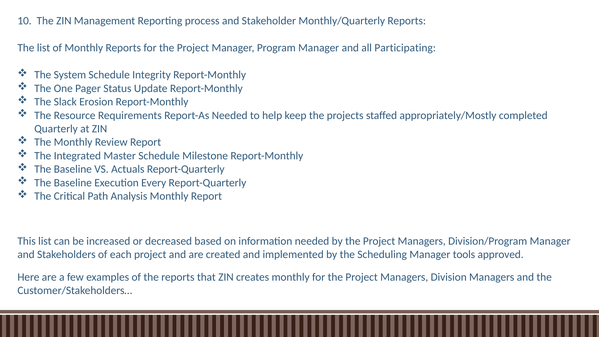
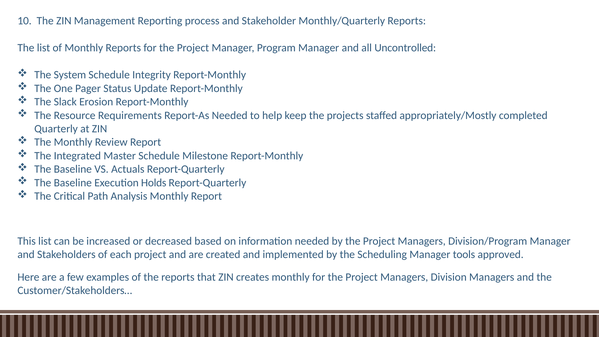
Participating: Participating -> Uncontrolled (405, 48)
Every: Every -> Holds (154, 183)
